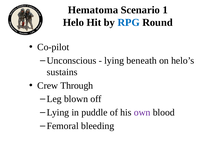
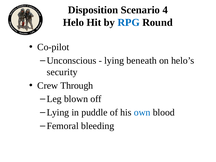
Hematoma: Hematoma -> Disposition (93, 10)
1: 1 -> 4 (165, 10)
sustains: sustains -> security (62, 72)
own colour: purple -> blue (142, 112)
